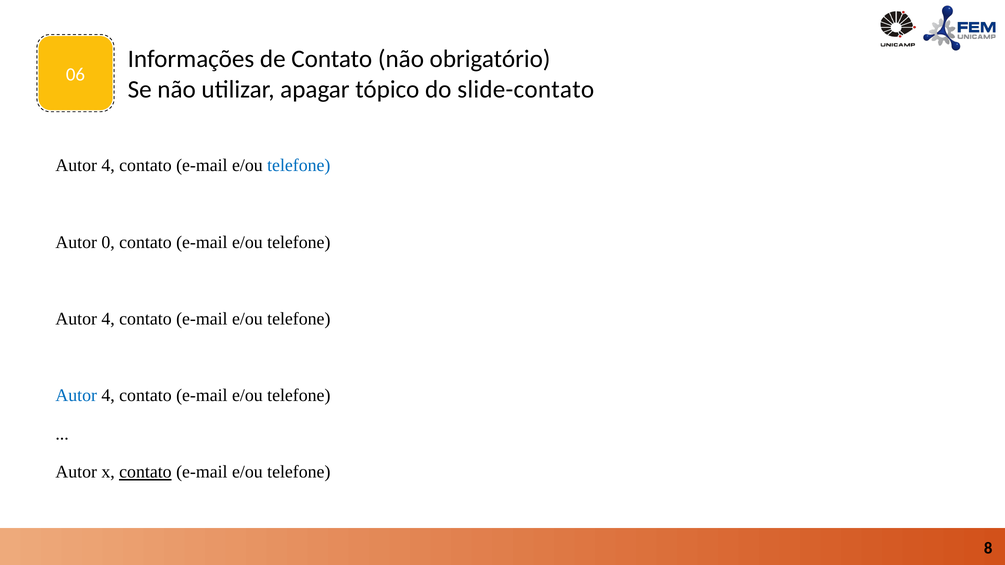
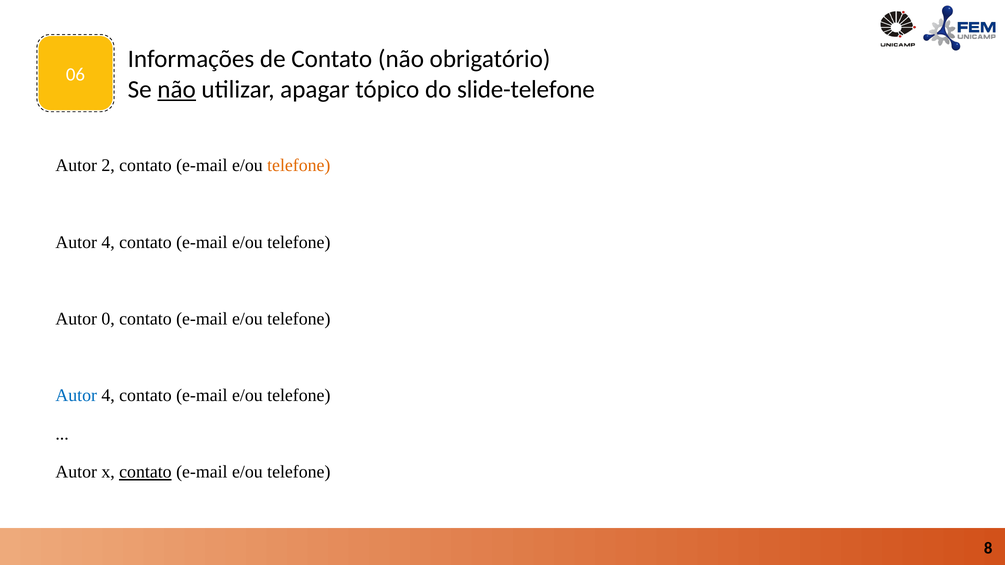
não underline: none -> present (177, 89)
slide-contato: slide-contato -> slide-telefone (526, 89)
4: 4 -> 2 (108, 166)
telefone colour: blue -> orange (299, 166)
0: 0 -> 4 (108, 242)
4: 4 -> 0 (108, 319)
